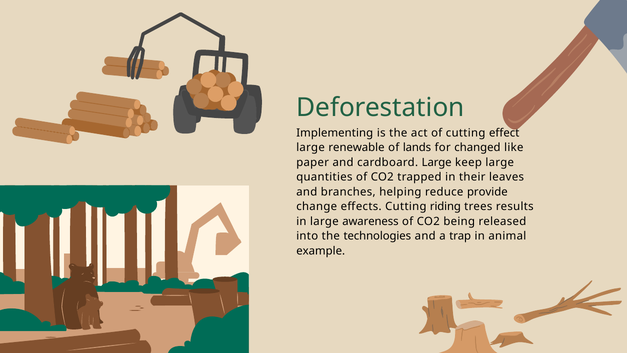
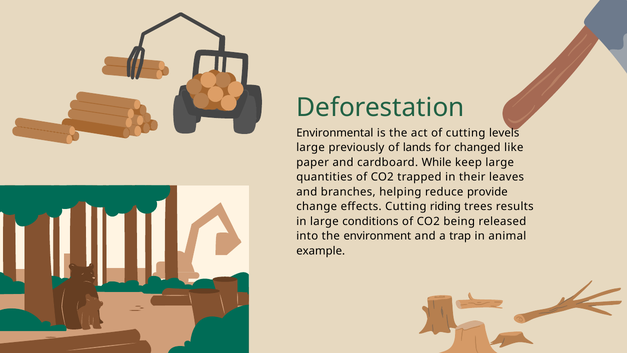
Implementing: Implementing -> Environmental (335, 133)
effect: effect -> levels (504, 133)
renewable: renewable -> previously (356, 148)
cardboard Large: Large -> While (437, 162)
awareness: awareness -> conditions (370, 221)
technologies: technologies -> environment (377, 236)
